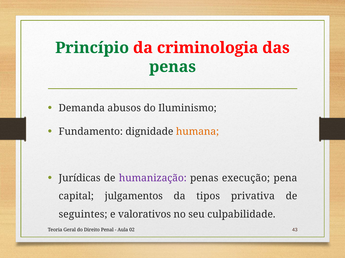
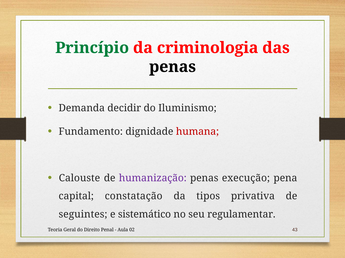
penas colour: green -> black (172, 67)
abusos: abusos -> decidir (124, 108)
humana colour: orange -> red (197, 132)
Jurídicas: Jurídicas -> Calouste (79, 179)
julgamentos: julgamentos -> constatação (134, 197)
valorativos: valorativos -> sistemático (145, 215)
culpabilidade: culpabilidade -> regulamentar (241, 215)
